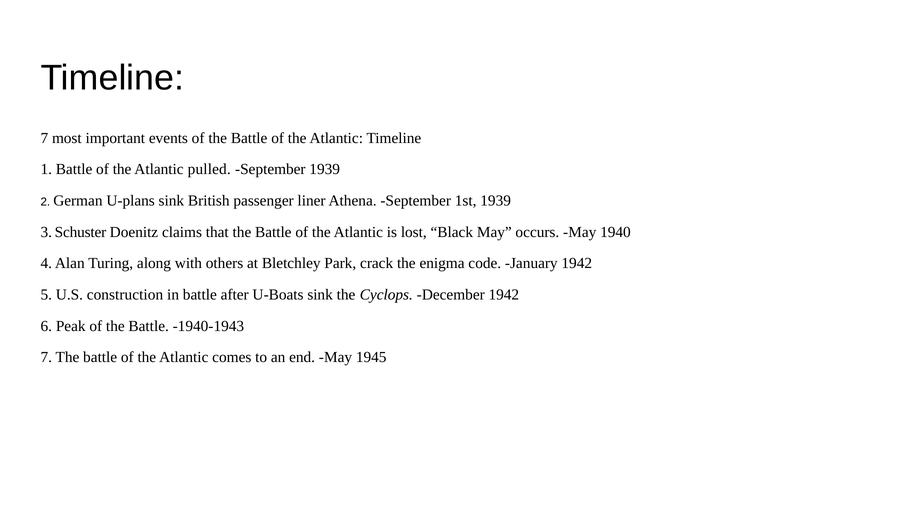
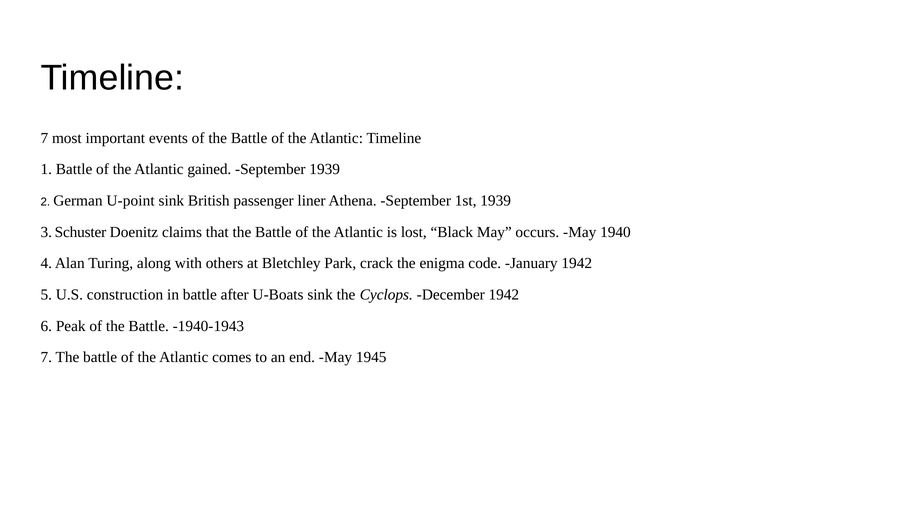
pulled: pulled -> gained (209, 170)
U-plans: U-plans -> U-point (131, 201)
